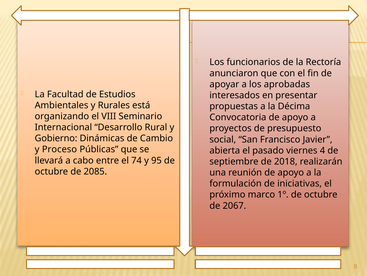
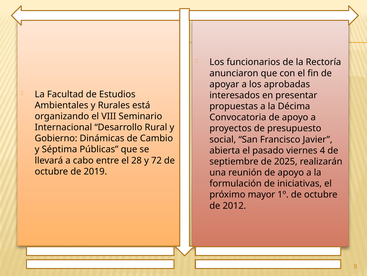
Proceso: Proceso -> Séptima (59, 149)
74: 74 -> 28 (137, 160)
95: 95 -> 72 (156, 160)
2018: 2018 -> 2025 (286, 161)
2085: 2085 -> 2019 (95, 171)
marco: marco -> mayor (261, 194)
2067: 2067 -> 2012 (234, 205)
